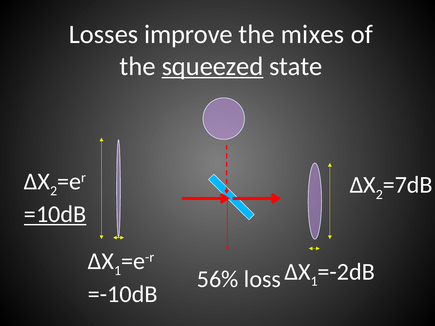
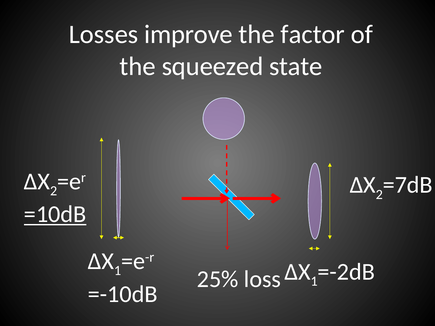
mixes: mixes -> factor (313, 34)
squeezed underline: present -> none (213, 66)
56%: 56% -> 25% (218, 279)
